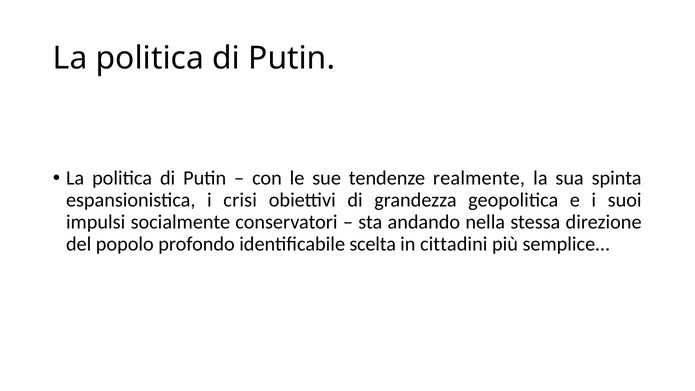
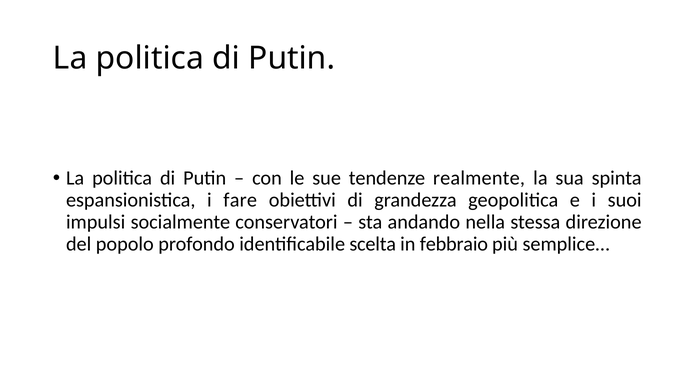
crisi: crisi -> fare (240, 200)
cittadini: cittadini -> febbraio (454, 244)
